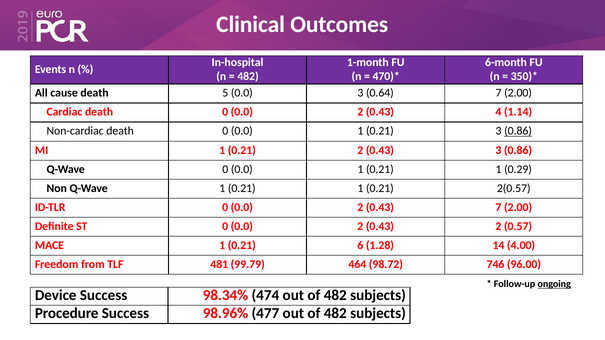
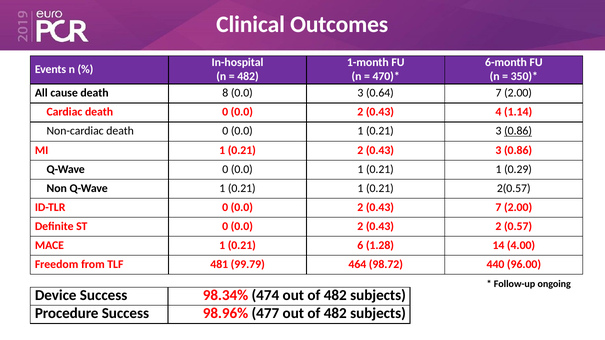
5: 5 -> 8 (225, 93)
746: 746 -> 440 (496, 265)
ongoing underline: present -> none (554, 284)
